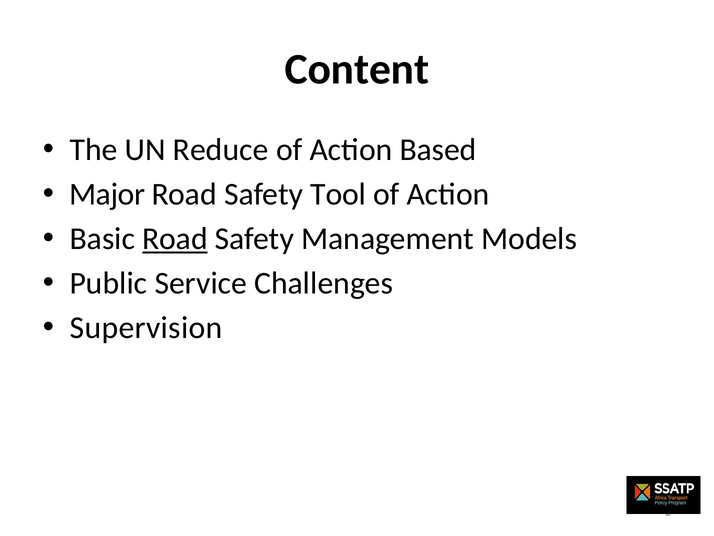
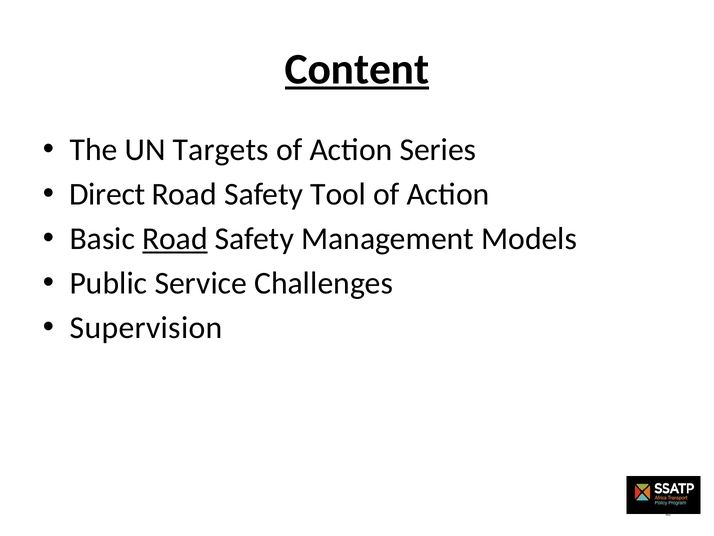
Content underline: none -> present (357, 69)
Reduce: Reduce -> Targets (221, 150)
Based: Based -> Series (438, 150)
Major: Major -> Direct (107, 194)
